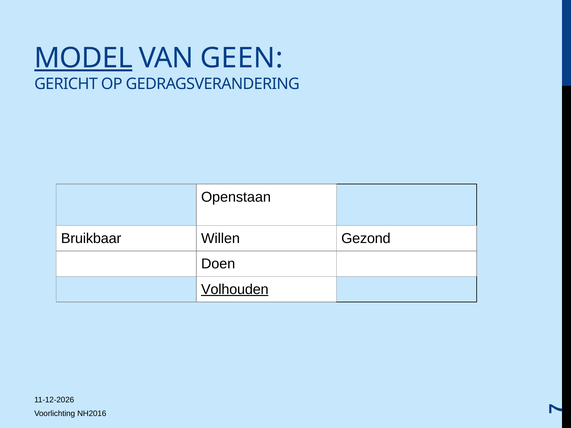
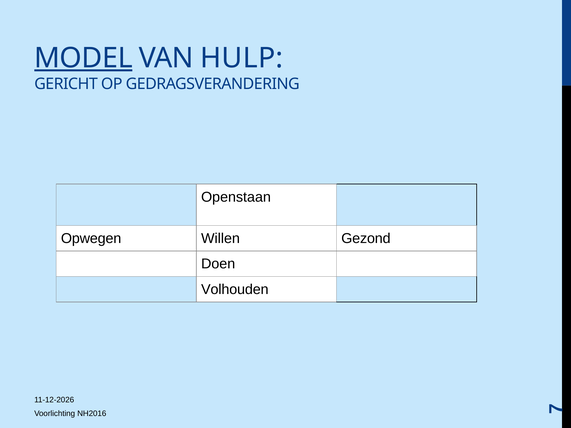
GEEN: GEEN -> HULP (242, 58)
Bruikbaar: Bruikbaar -> Opwegen (91, 239)
Volhouden underline: present -> none (235, 290)
